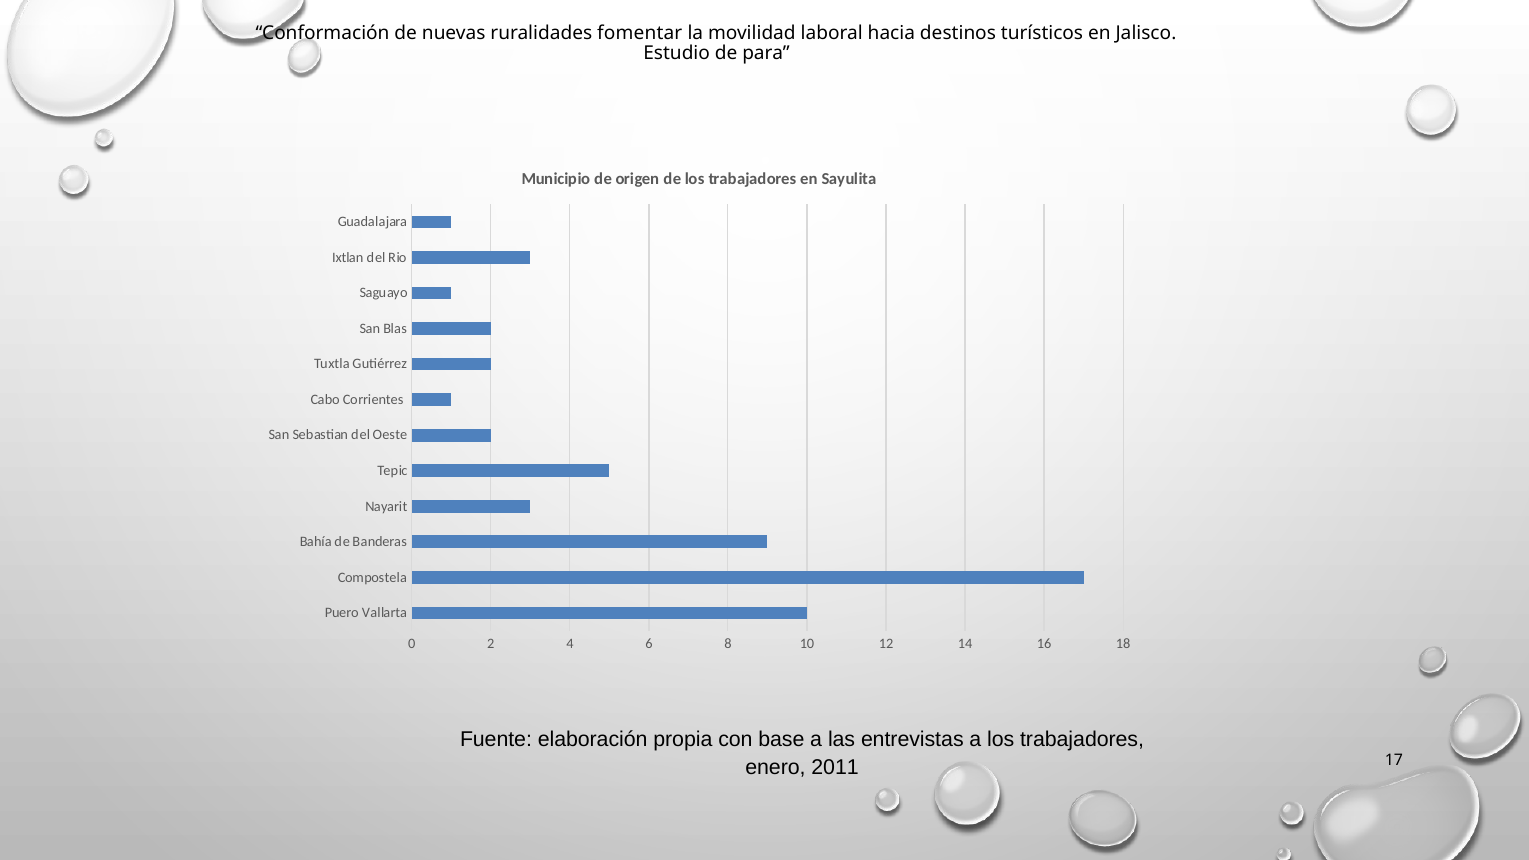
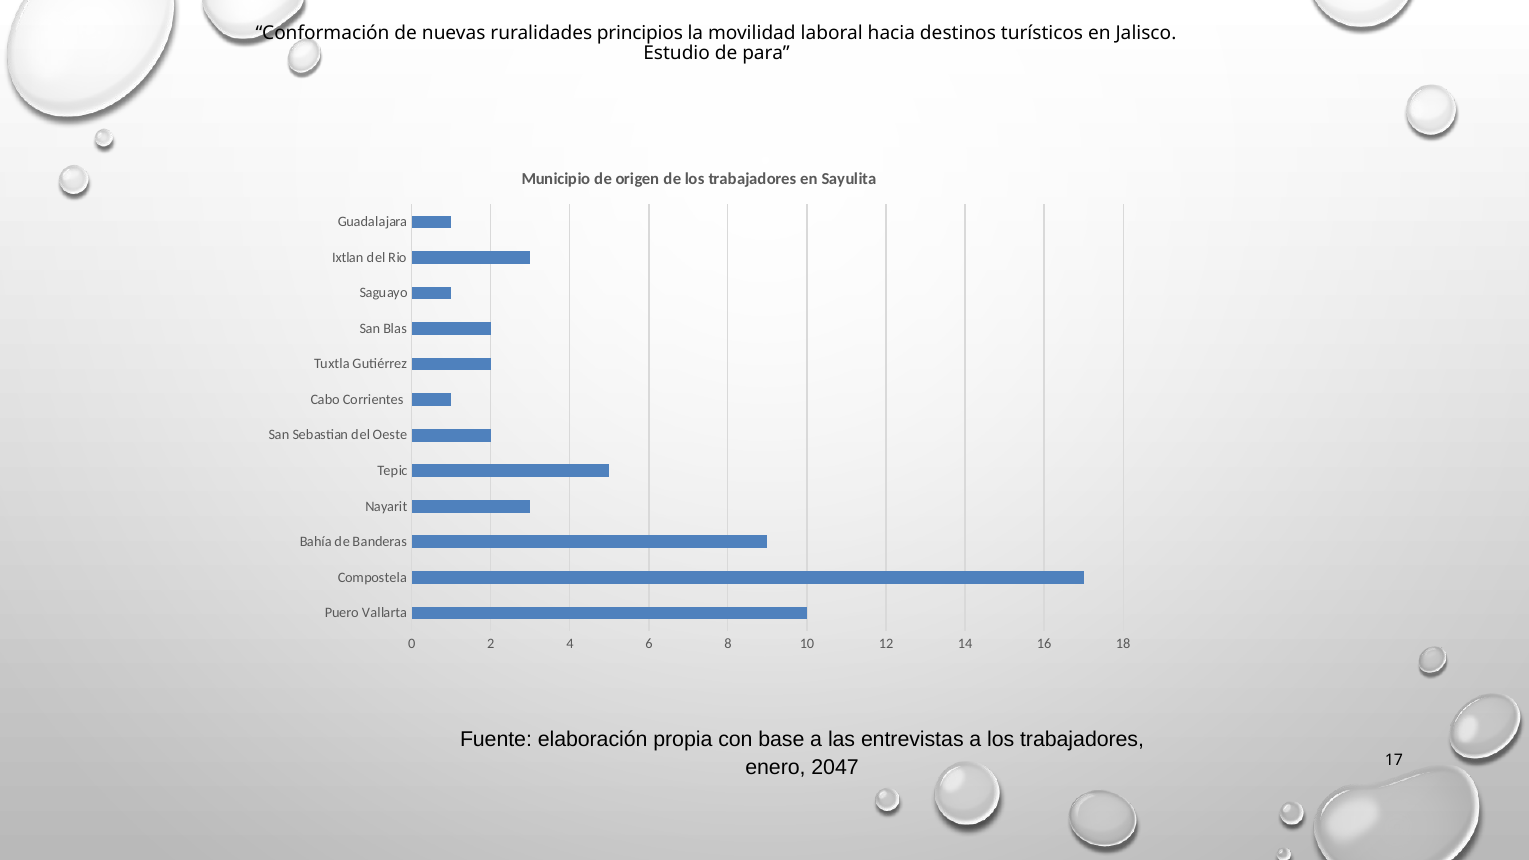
fomentar: fomentar -> principios (640, 33)
2011: 2011 -> 2047 (835, 767)
